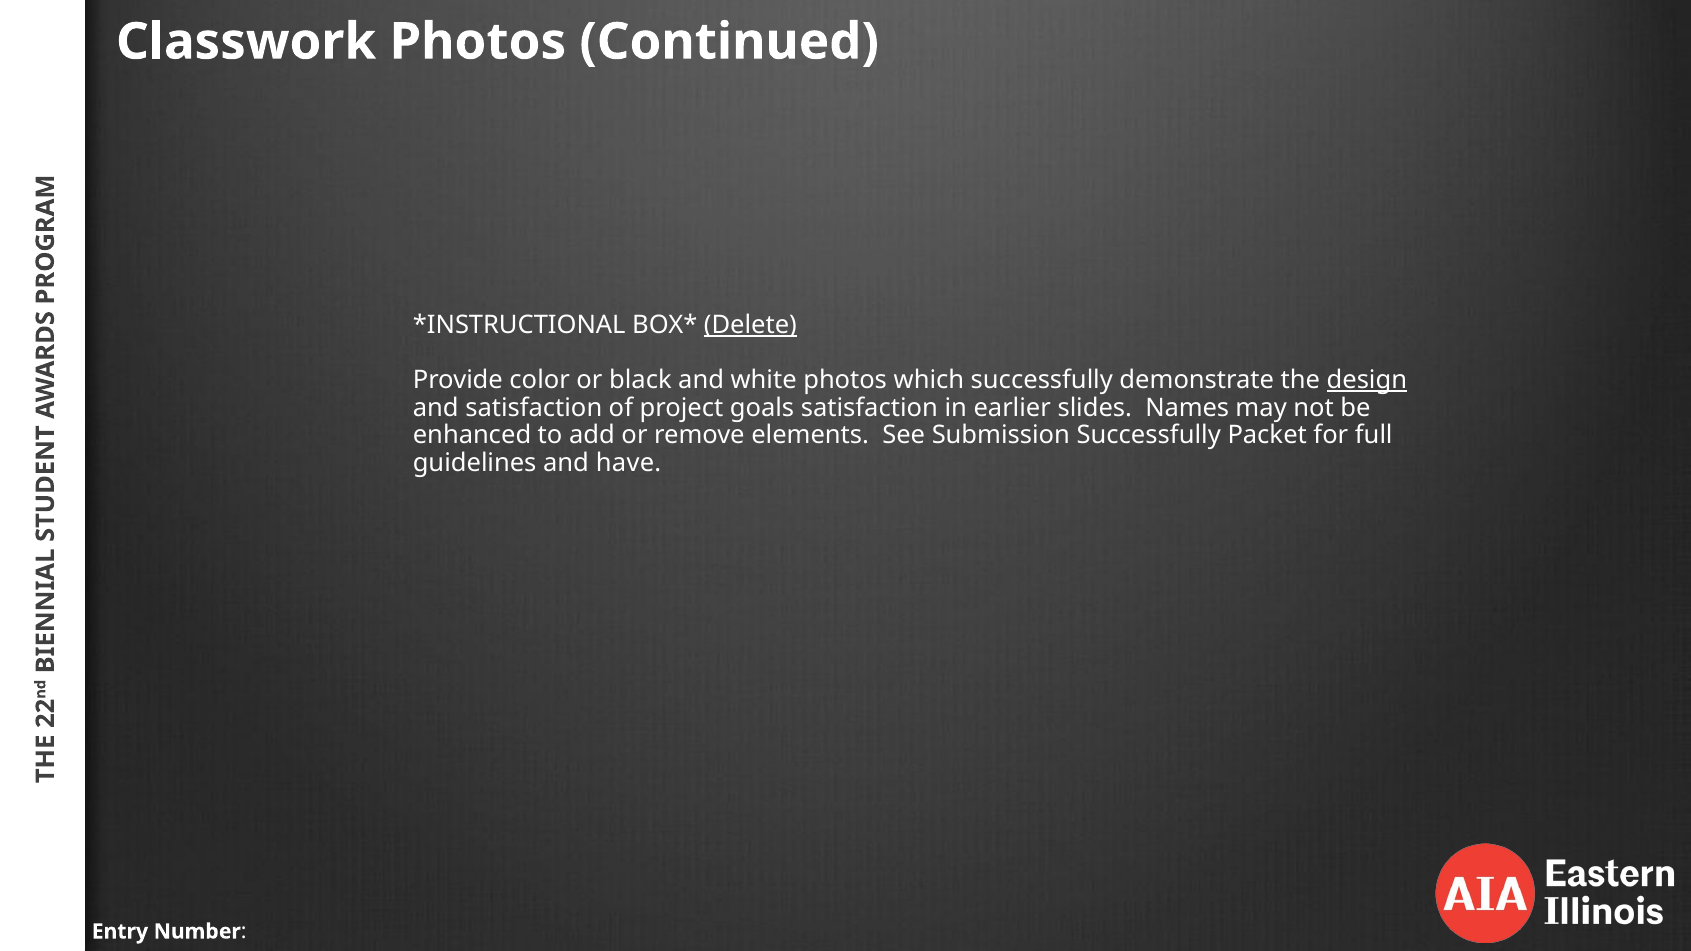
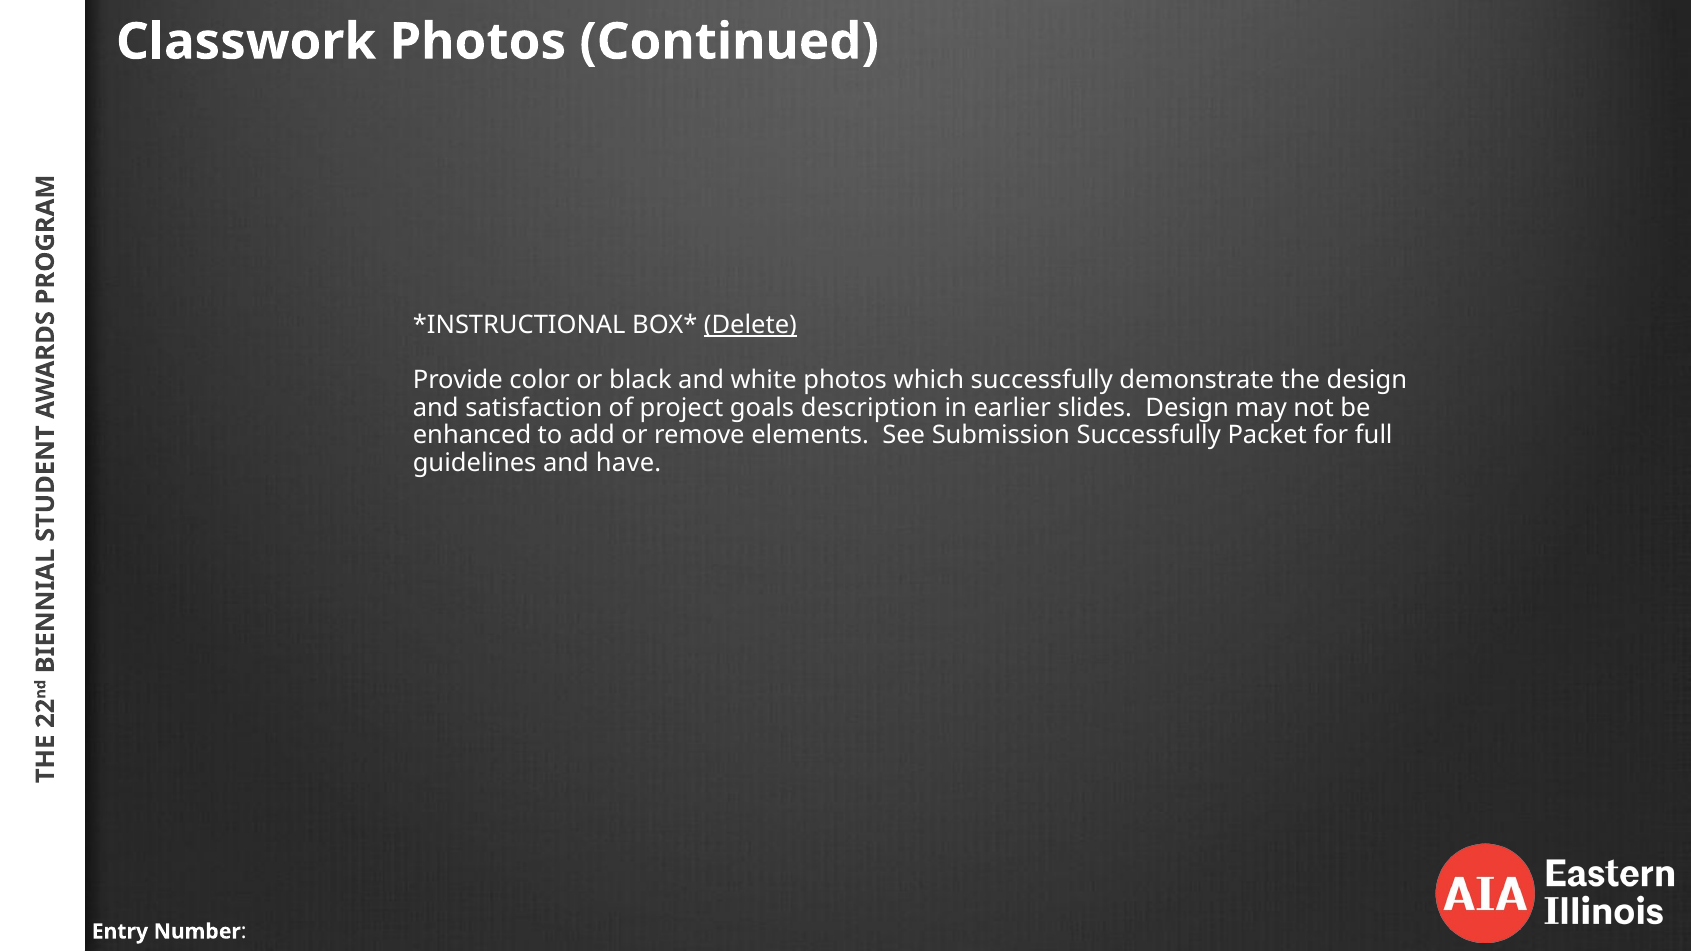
design underline: present -> none (1367, 380)
goals satisfaction: satisfaction -> description (869, 408)
slides Names: Names -> Design (1187, 408)
